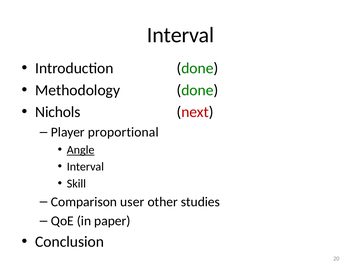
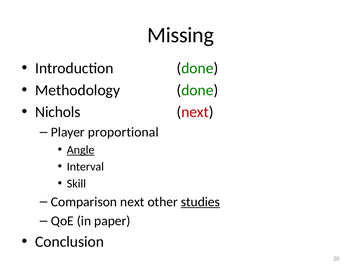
Interval: Interval -> Missing (181, 35)
Comparison user: user -> next (132, 202)
studies underline: none -> present (200, 202)
